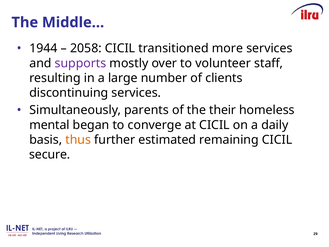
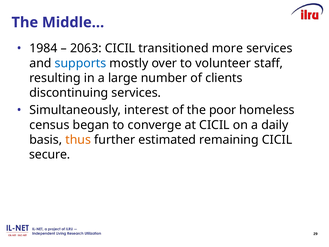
1944: 1944 -> 1984 (43, 48)
2058: 2058 -> 2063 (86, 48)
supports colour: purple -> blue (80, 63)
parents: parents -> interest (146, 110)
their: their -> poor (223, 110)
mental: mental -> census (49, 125)
